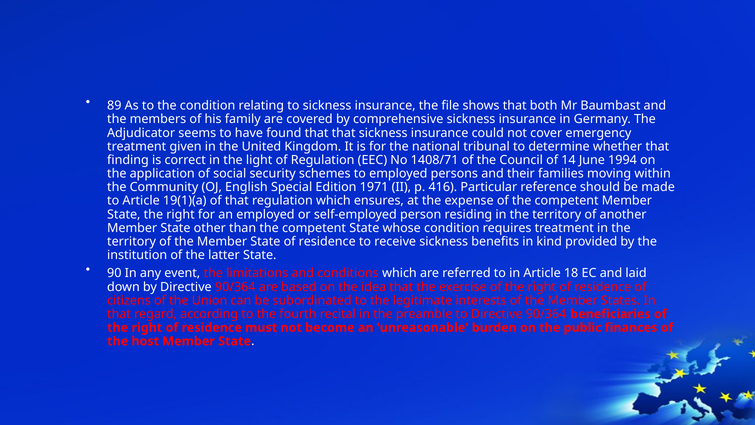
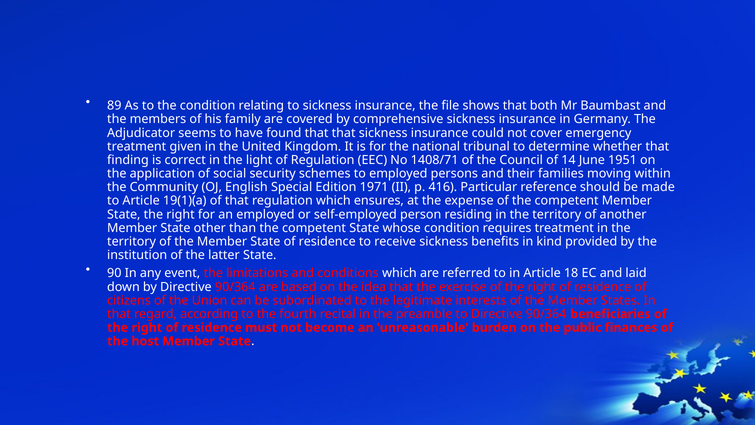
1994: 1994 -> 1951 (623, 160)
